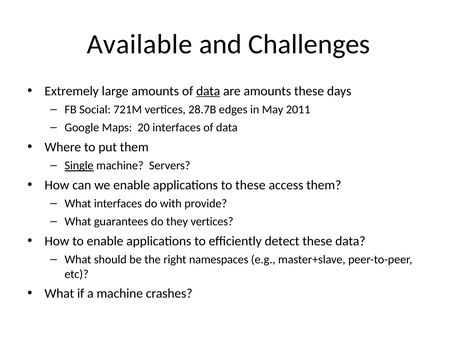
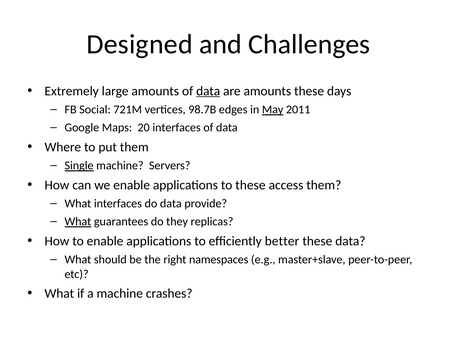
Available: Available -> Designed (140, 44)
28.7B: 28.7B -> 98.7B (202, 110)
May underline: none -> present (273, 110)
do with: with -> data (171, 204)
What underline: none -> present (78, 222)
they vertices: vertices -> replicas (212, 222)
detect: detect -> better (282, 242)
